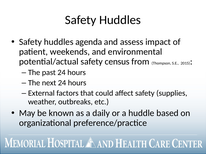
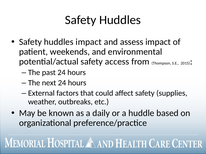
huddles agenda: agenda -> impact (89, 42)
census: census -> access (117, 62)
